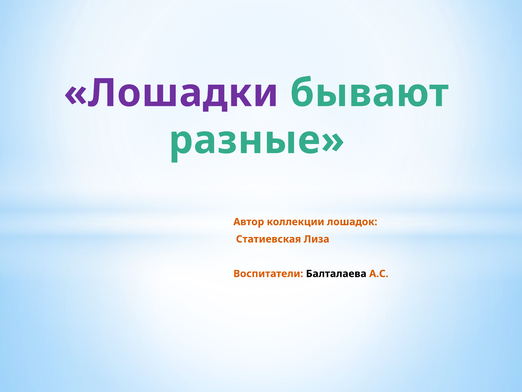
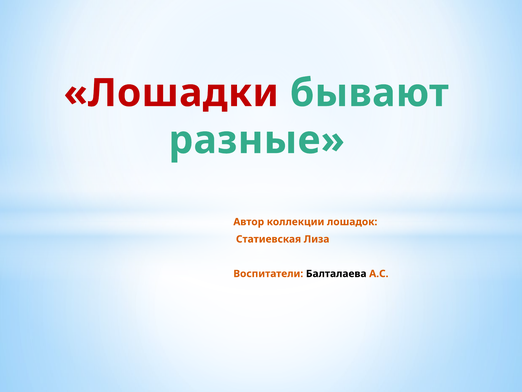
Лошадки colour: purple -> red (171, 93)
